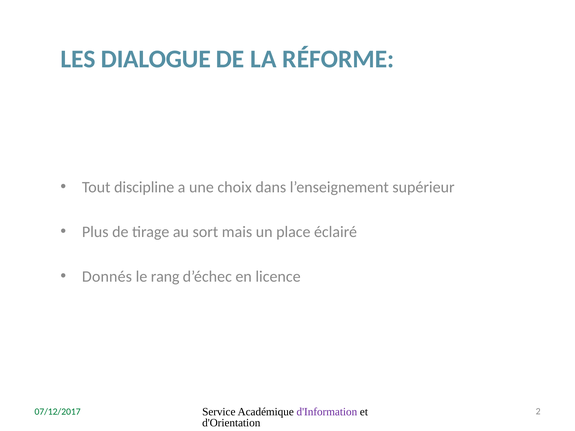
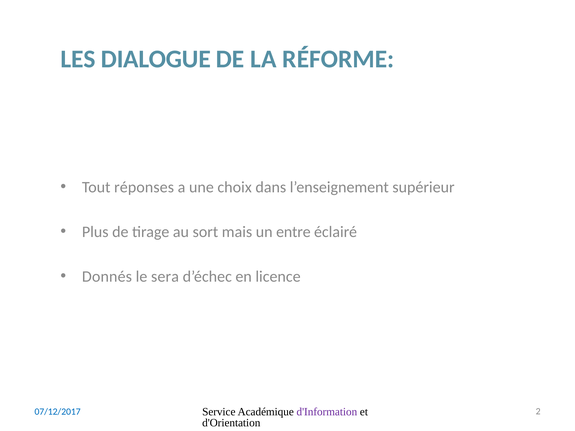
discipline: discipline -> réponses (144, 187)
place: place -> entre (293, 232)
rang: rang -> sera (165, 277)
07/12/2017 colour: green -> blue (58, 412)
